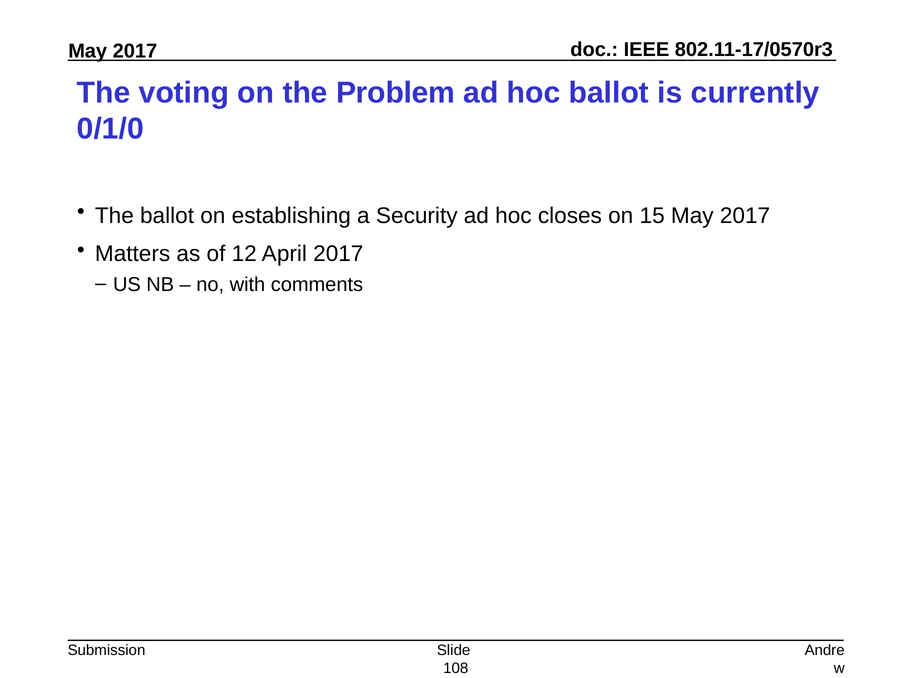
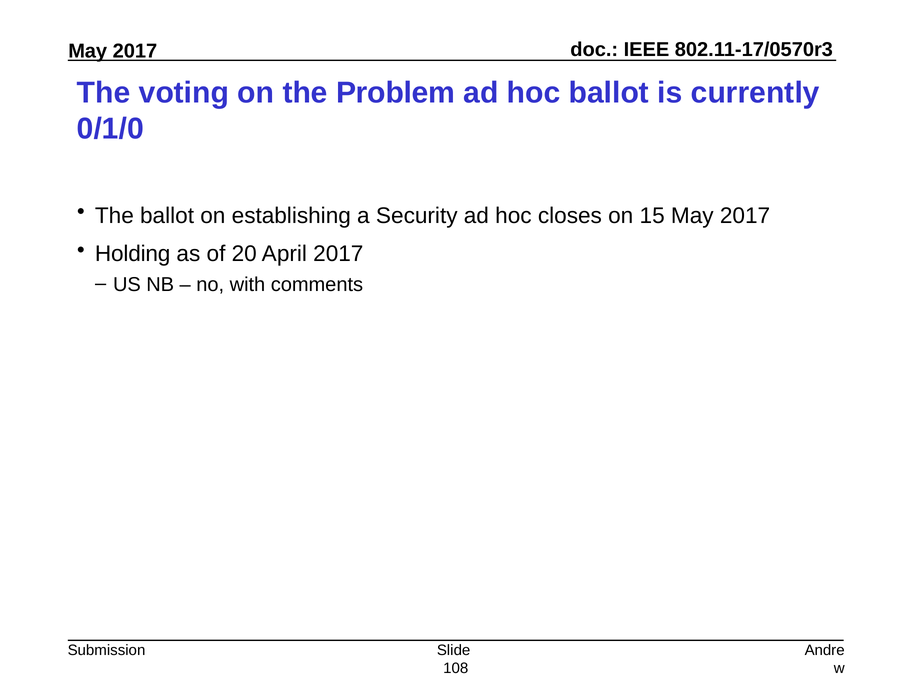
Matters: Matters -> Holding (133, 254)
12: 12 -> 20 (244, 254)
